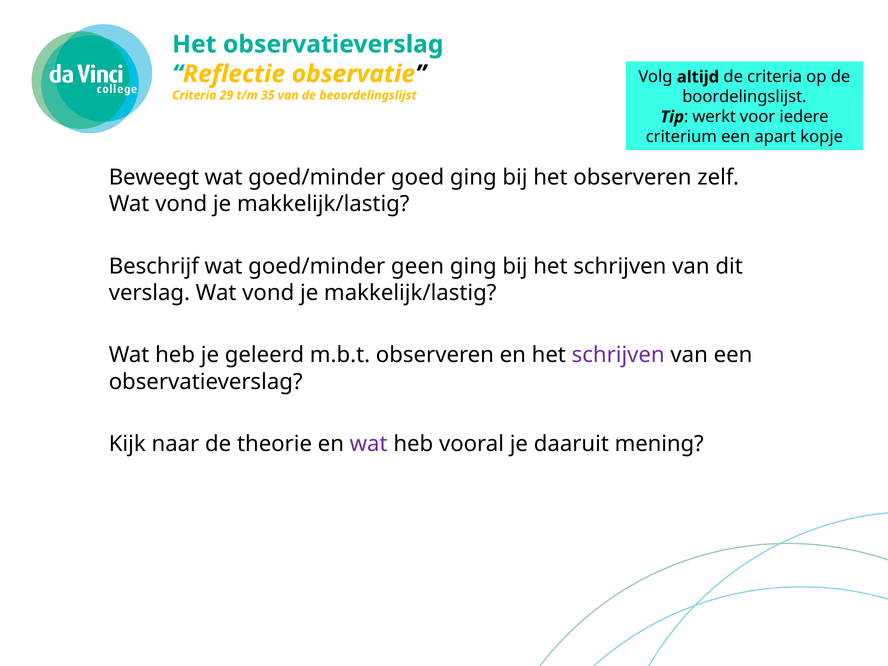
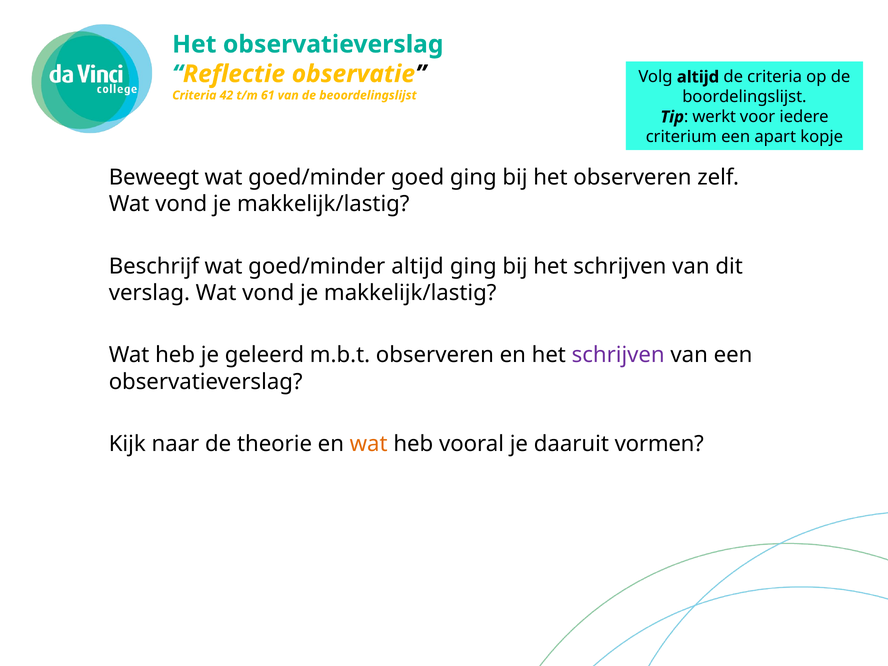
29: 29 -> 42 (226, 95)
35: 35 -> 61 (268, 95)
goed/minder geen: geen -> altijd (417, 266)
wat colour: purple -> orange (369, 444)
mening: mening -> vormen (659, 444)
